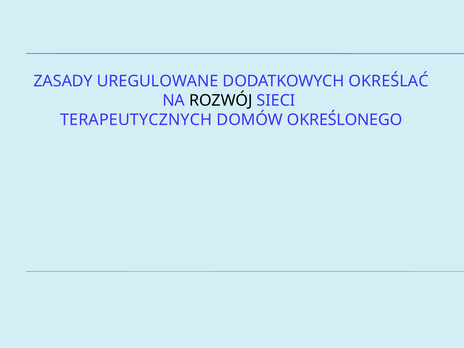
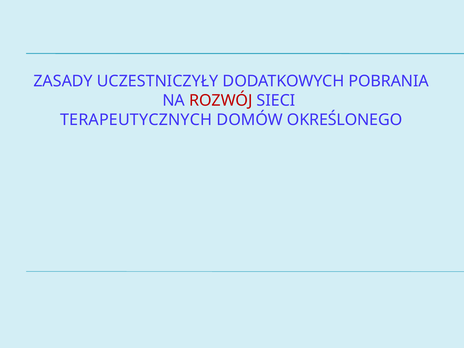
UREGULOWANE: UREGULOWANE -> UCZESTNICZYŁY (158, 81)
OKREŚLAĆ: OKREŚLAĆ -> POBRANIA (389, 81)
ROZWÓJ colour: black -> red (221, 100)
